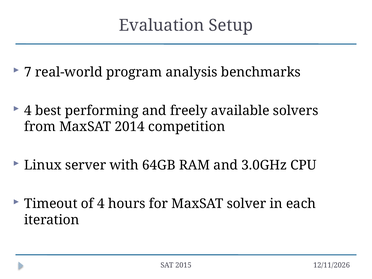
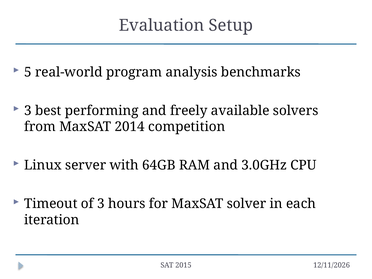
7: 7 -> 5 (28, 72)
4: 4 -> 3 (28, 111)
of 4: 4 -> 3 (101, 204)
